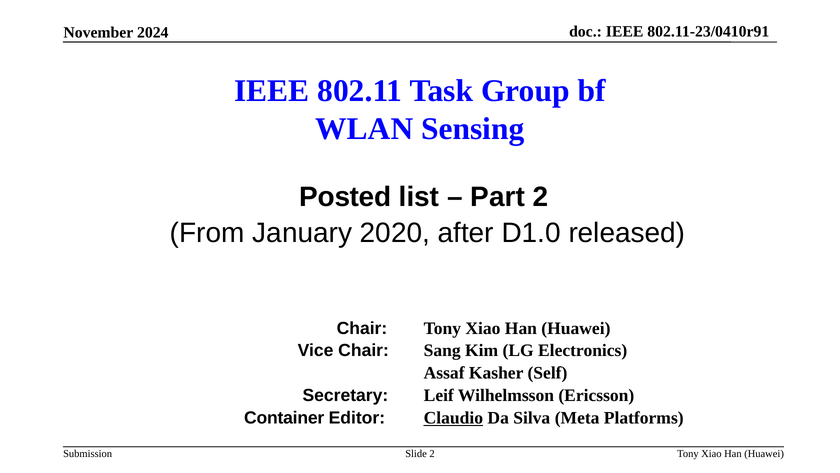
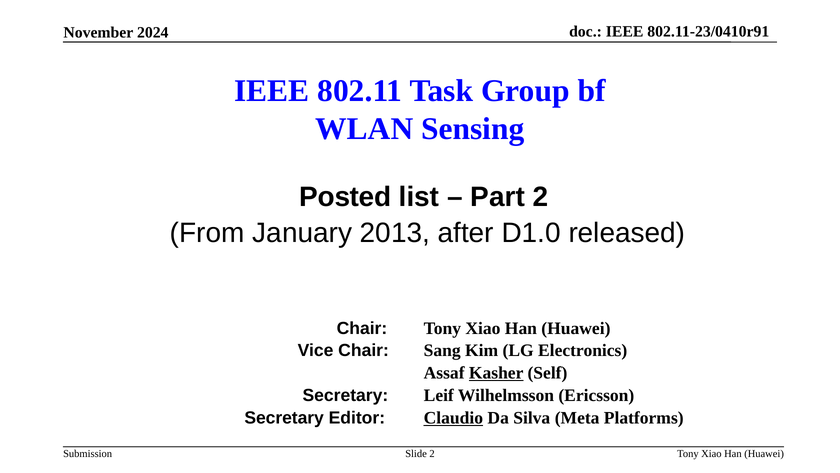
2020: 2020 -> 2013 (395, 233)
Kasher underline: none -> present (496, 373)
Container: Container -> Secretary (284, 417)
